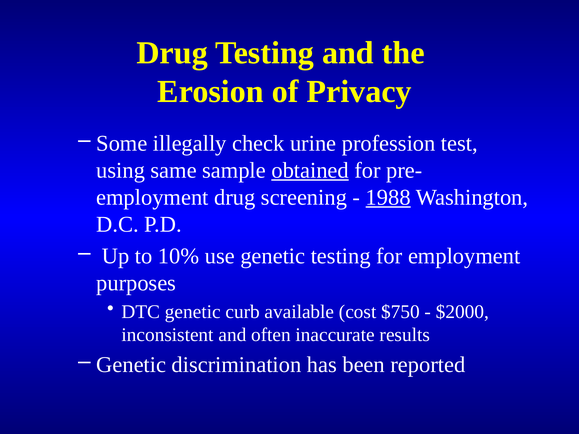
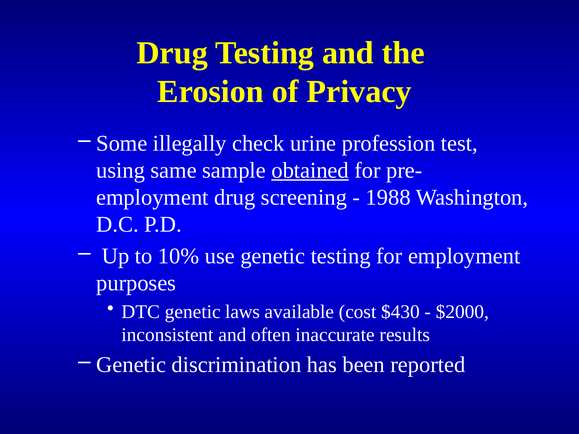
1988 underline: present -> none (388, 197)
curb: curb -> laws (243, 312)
$750: $750 -> $430 (401, 312)
